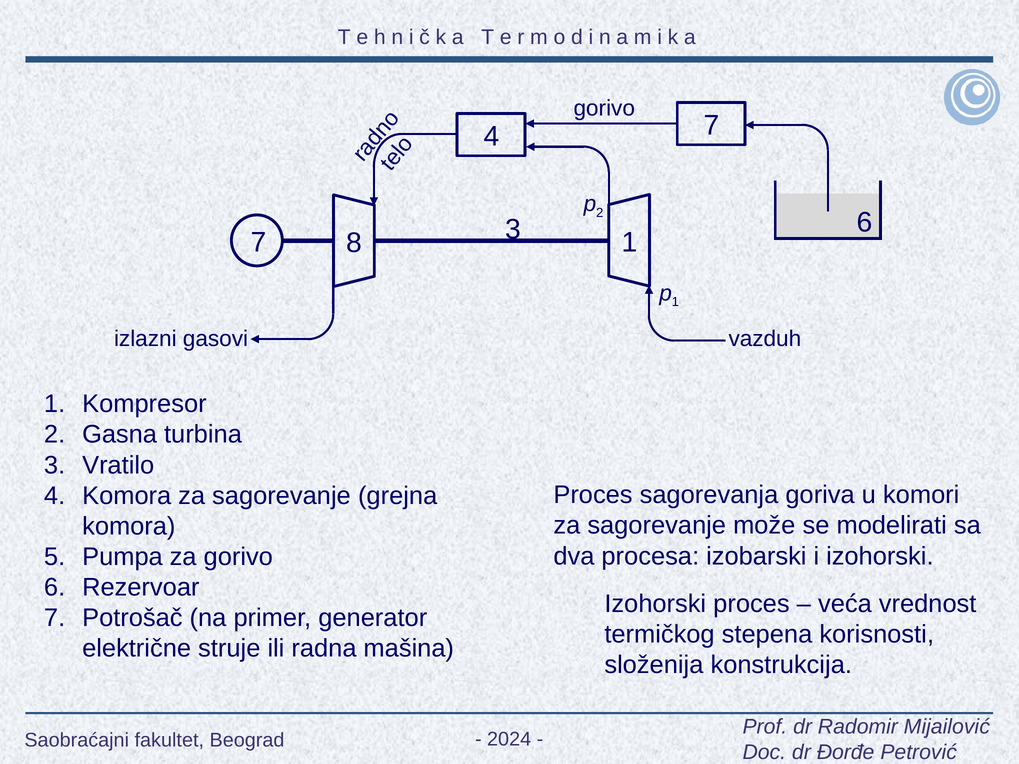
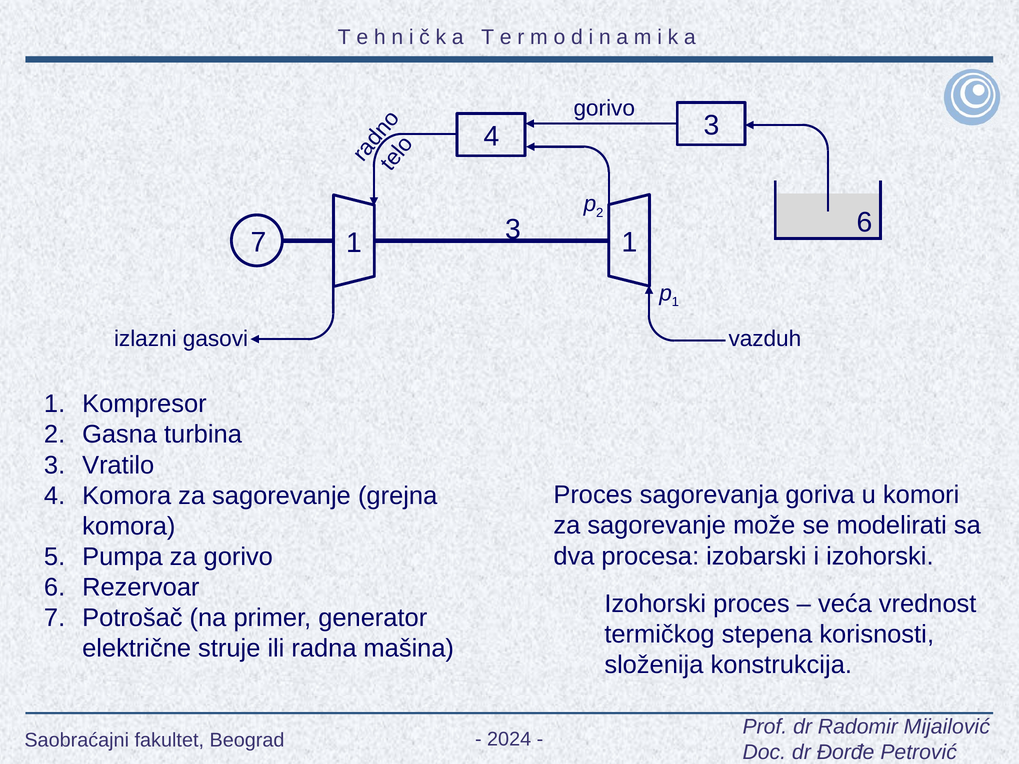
4 7: 7 -> 3 (712, 125)
7 8: 8 -> 1 (354, 243)
